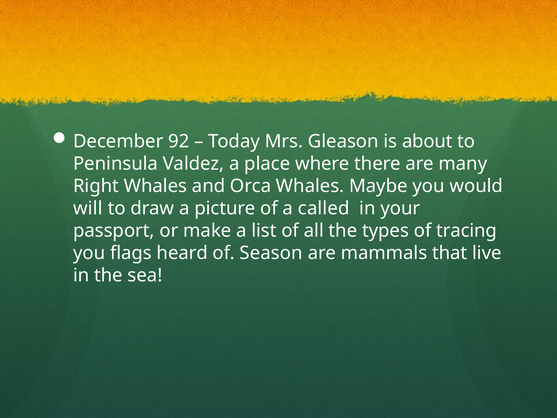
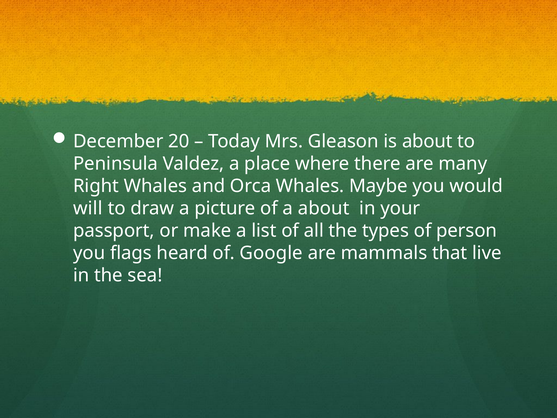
92: 92 -> 20 (179, 141)
a called: called -> about (324, 208)
tracing: tracing -> person (467, 230)
Season: Season -> Google (271, 253)
